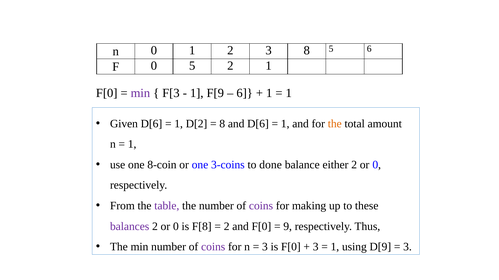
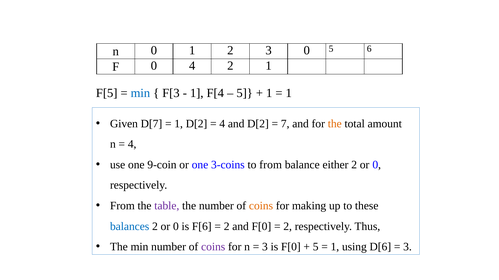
3 8: 8 -> 0 (307, 51)
0 5: 5 -> 4 (192, 66)
F[0: F[0 -> F[5 (107, 93)
min colour: purple -> blue (140, 93)
F[9: F[9 -> F[4 (215, 93)
6: 6 -> 5 (245, 93)
Given D[6: D[6 -> D[7 (151, 124)
8: 8 -> 4 (222, 124)
and D[6: D[6 -> D[2 (258, 124)
1: 1 -> 7 (285, 124)
1: 1 -> 4 (132, 145)
8-coin: 8-coin -> 9-coin (162, 165)
to done: done -> from (271, 165)
coins colour: purple -> orange (261, 206)
balances colour: purple -> blue (130, 227)
F[8: F[8 -> F[6 (202, 227)
9: 9 -> 2 (288, 227)
3: 3 -> 5 (316, 247)
D[9: D[9 -> D[6 (380, 247)
